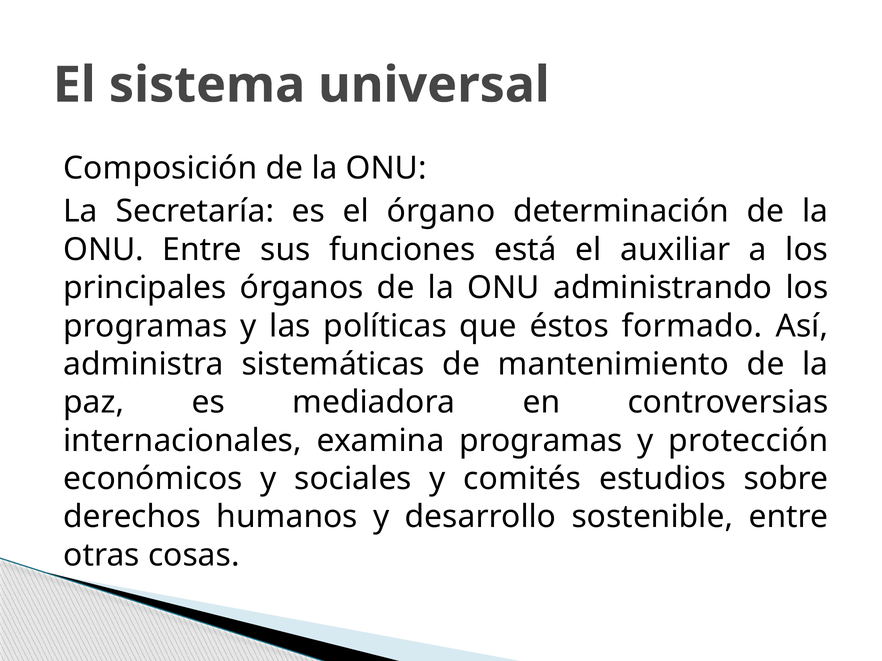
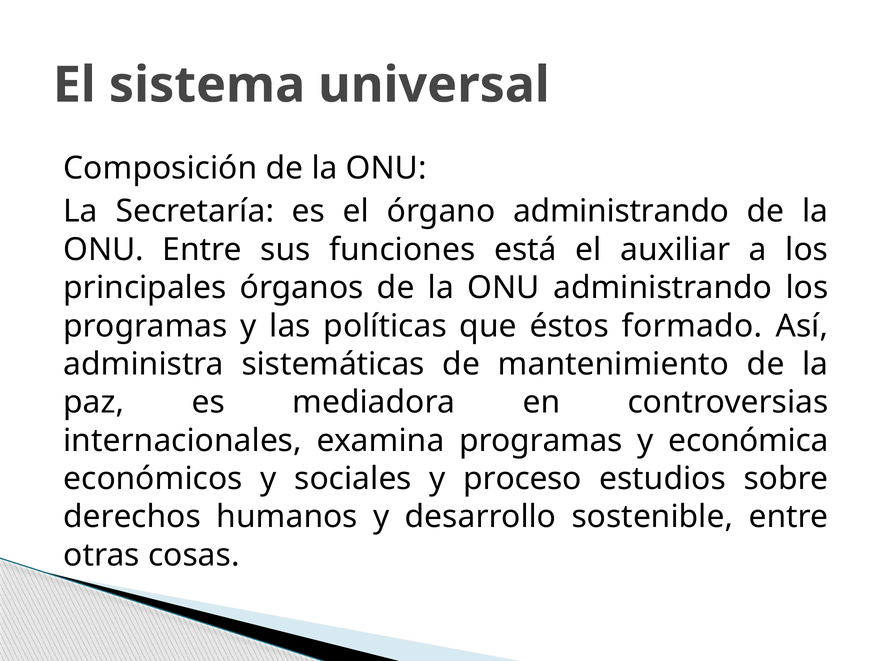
órgano determinación: determinación -> administrando (621, 212)
protección: protección -> económica (749, 441)
comités: comités -> proceso (522, 479)
